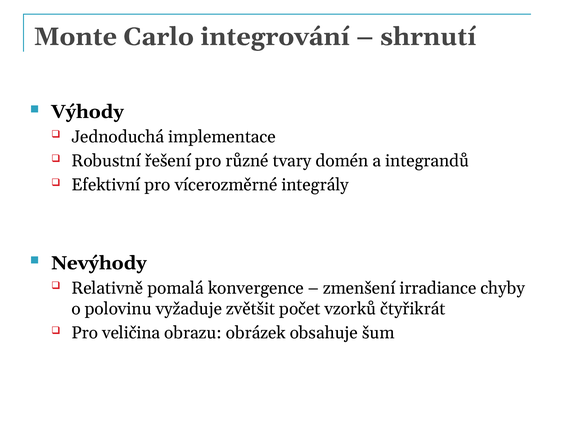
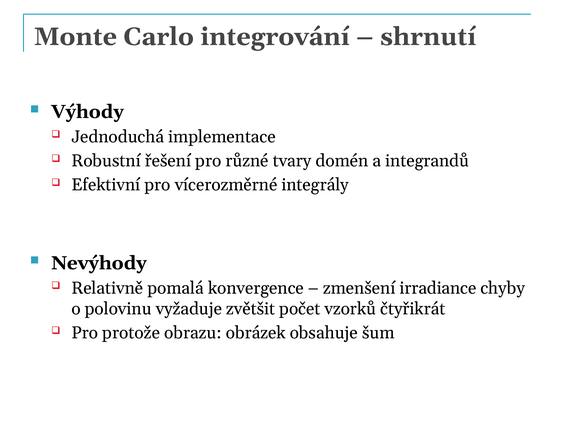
veličina: veličina -> protože (131, 333)
